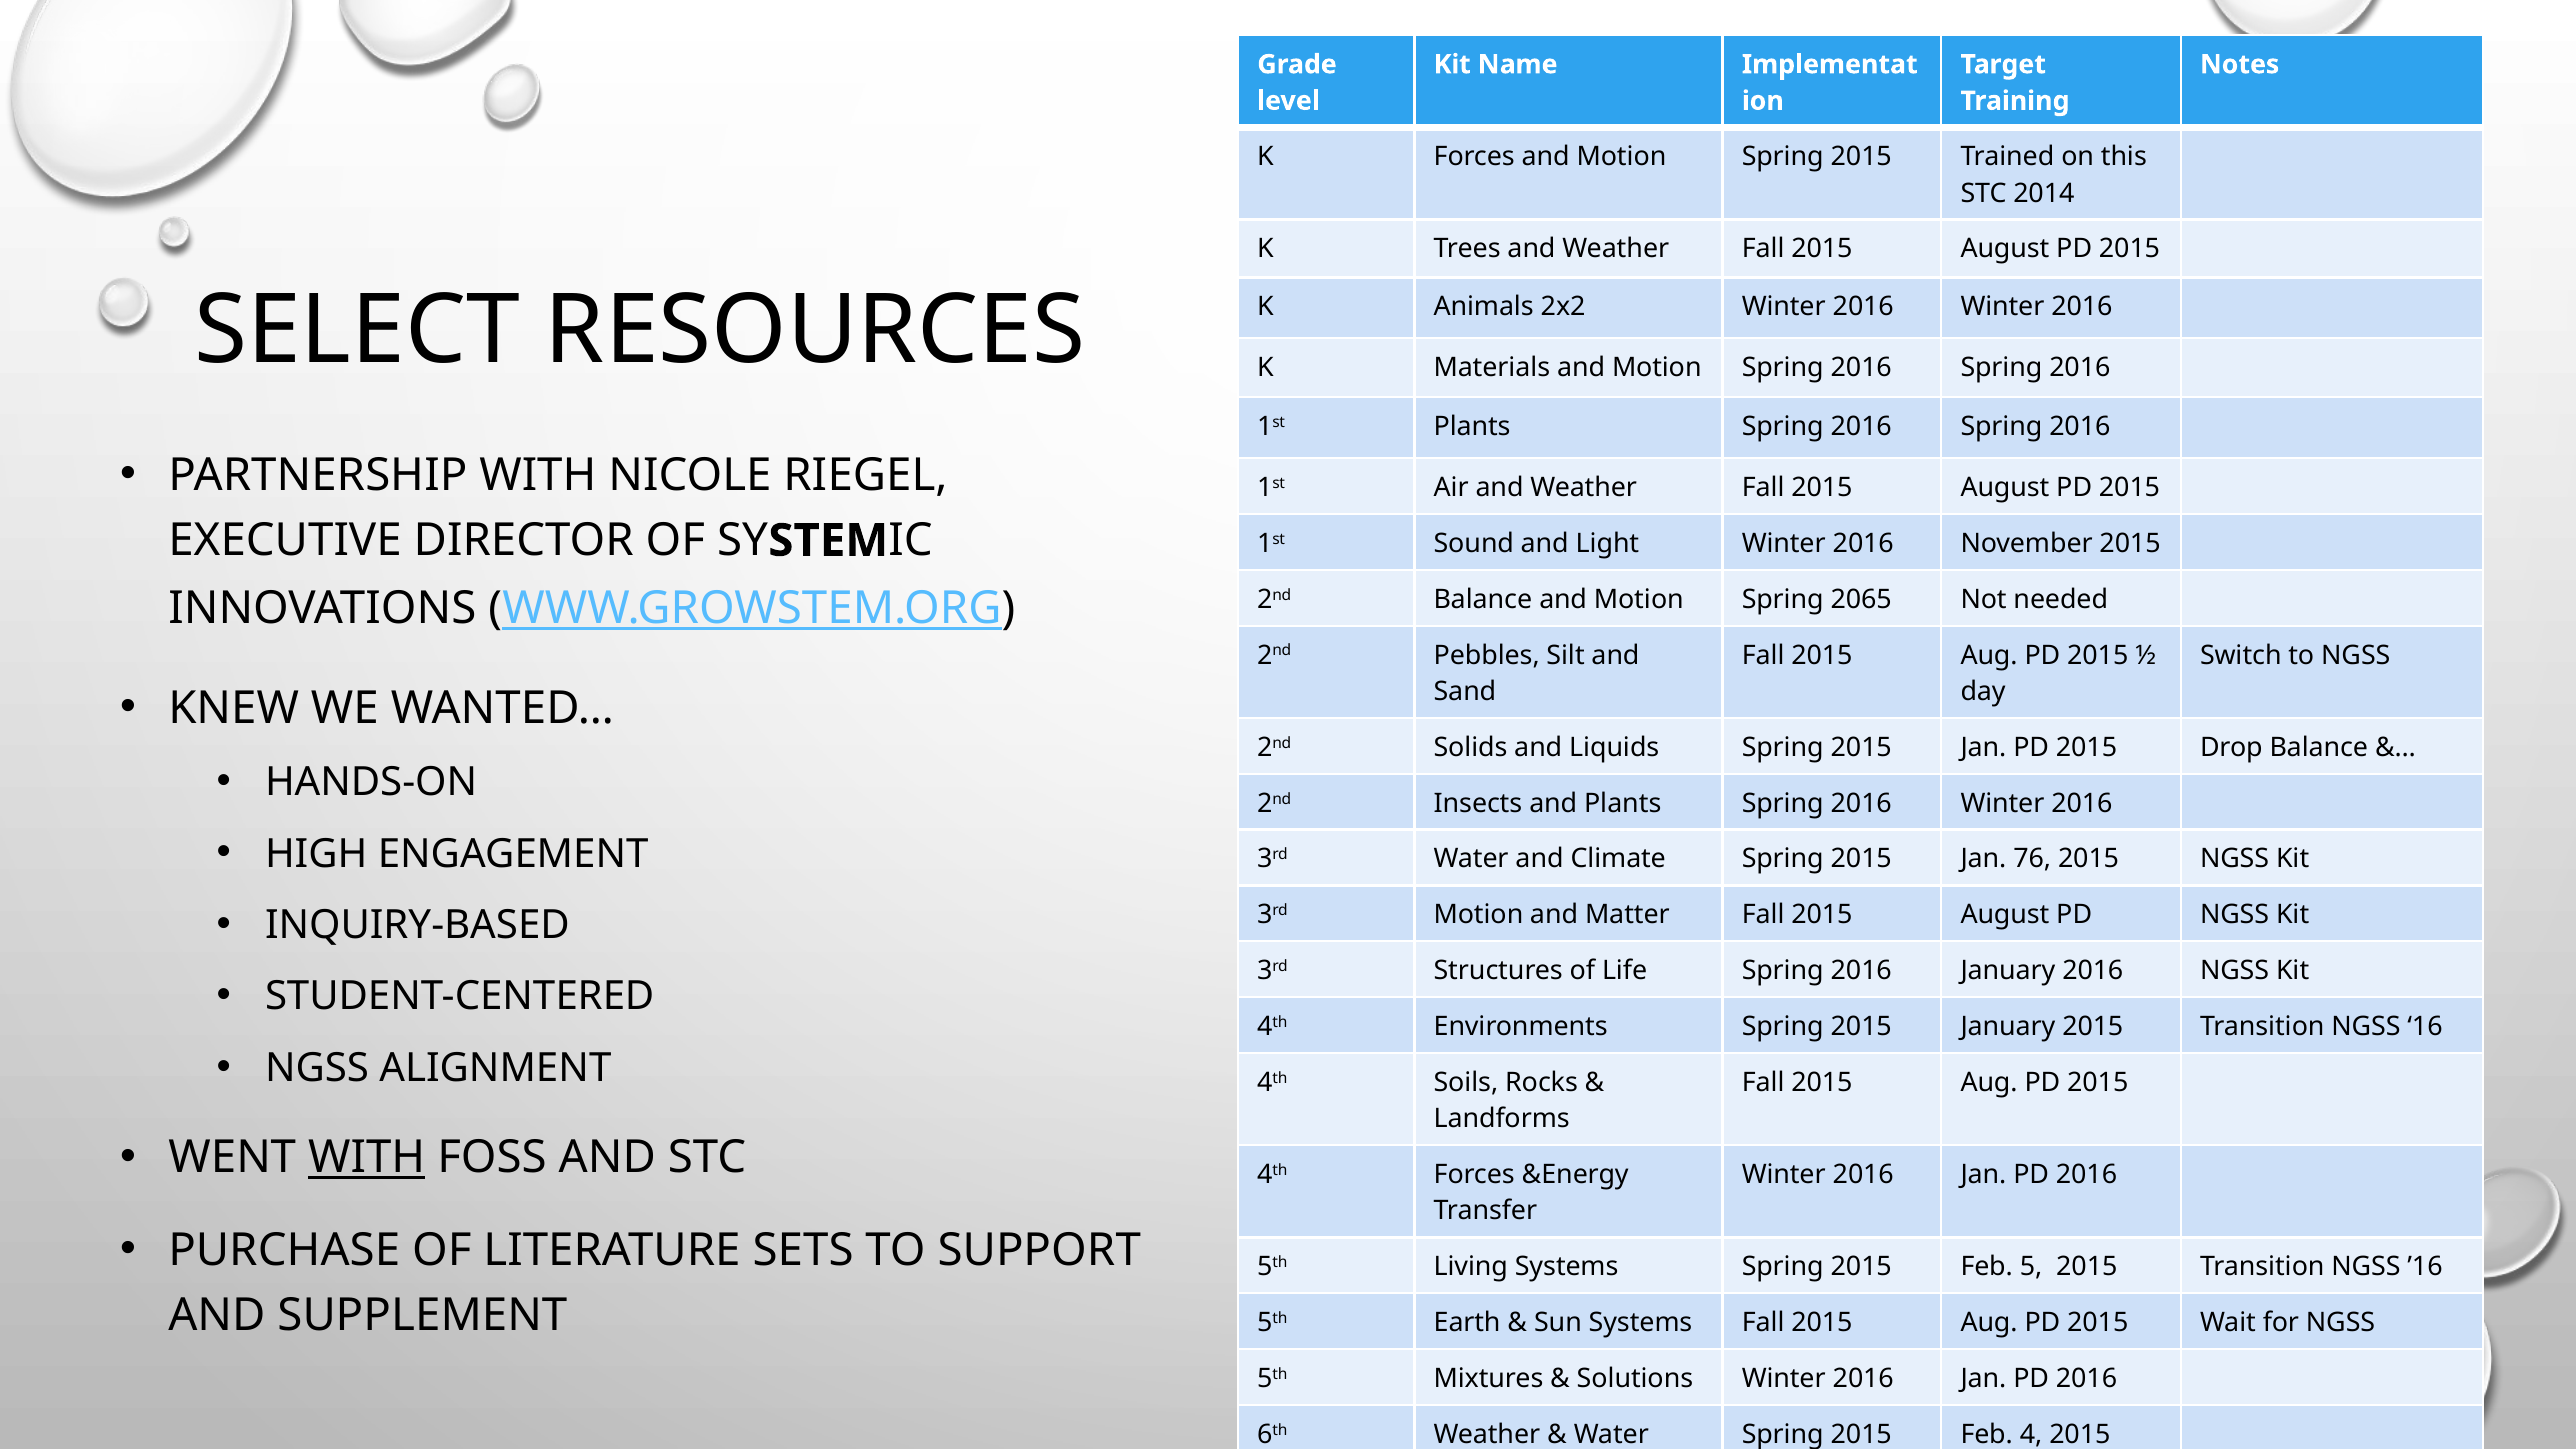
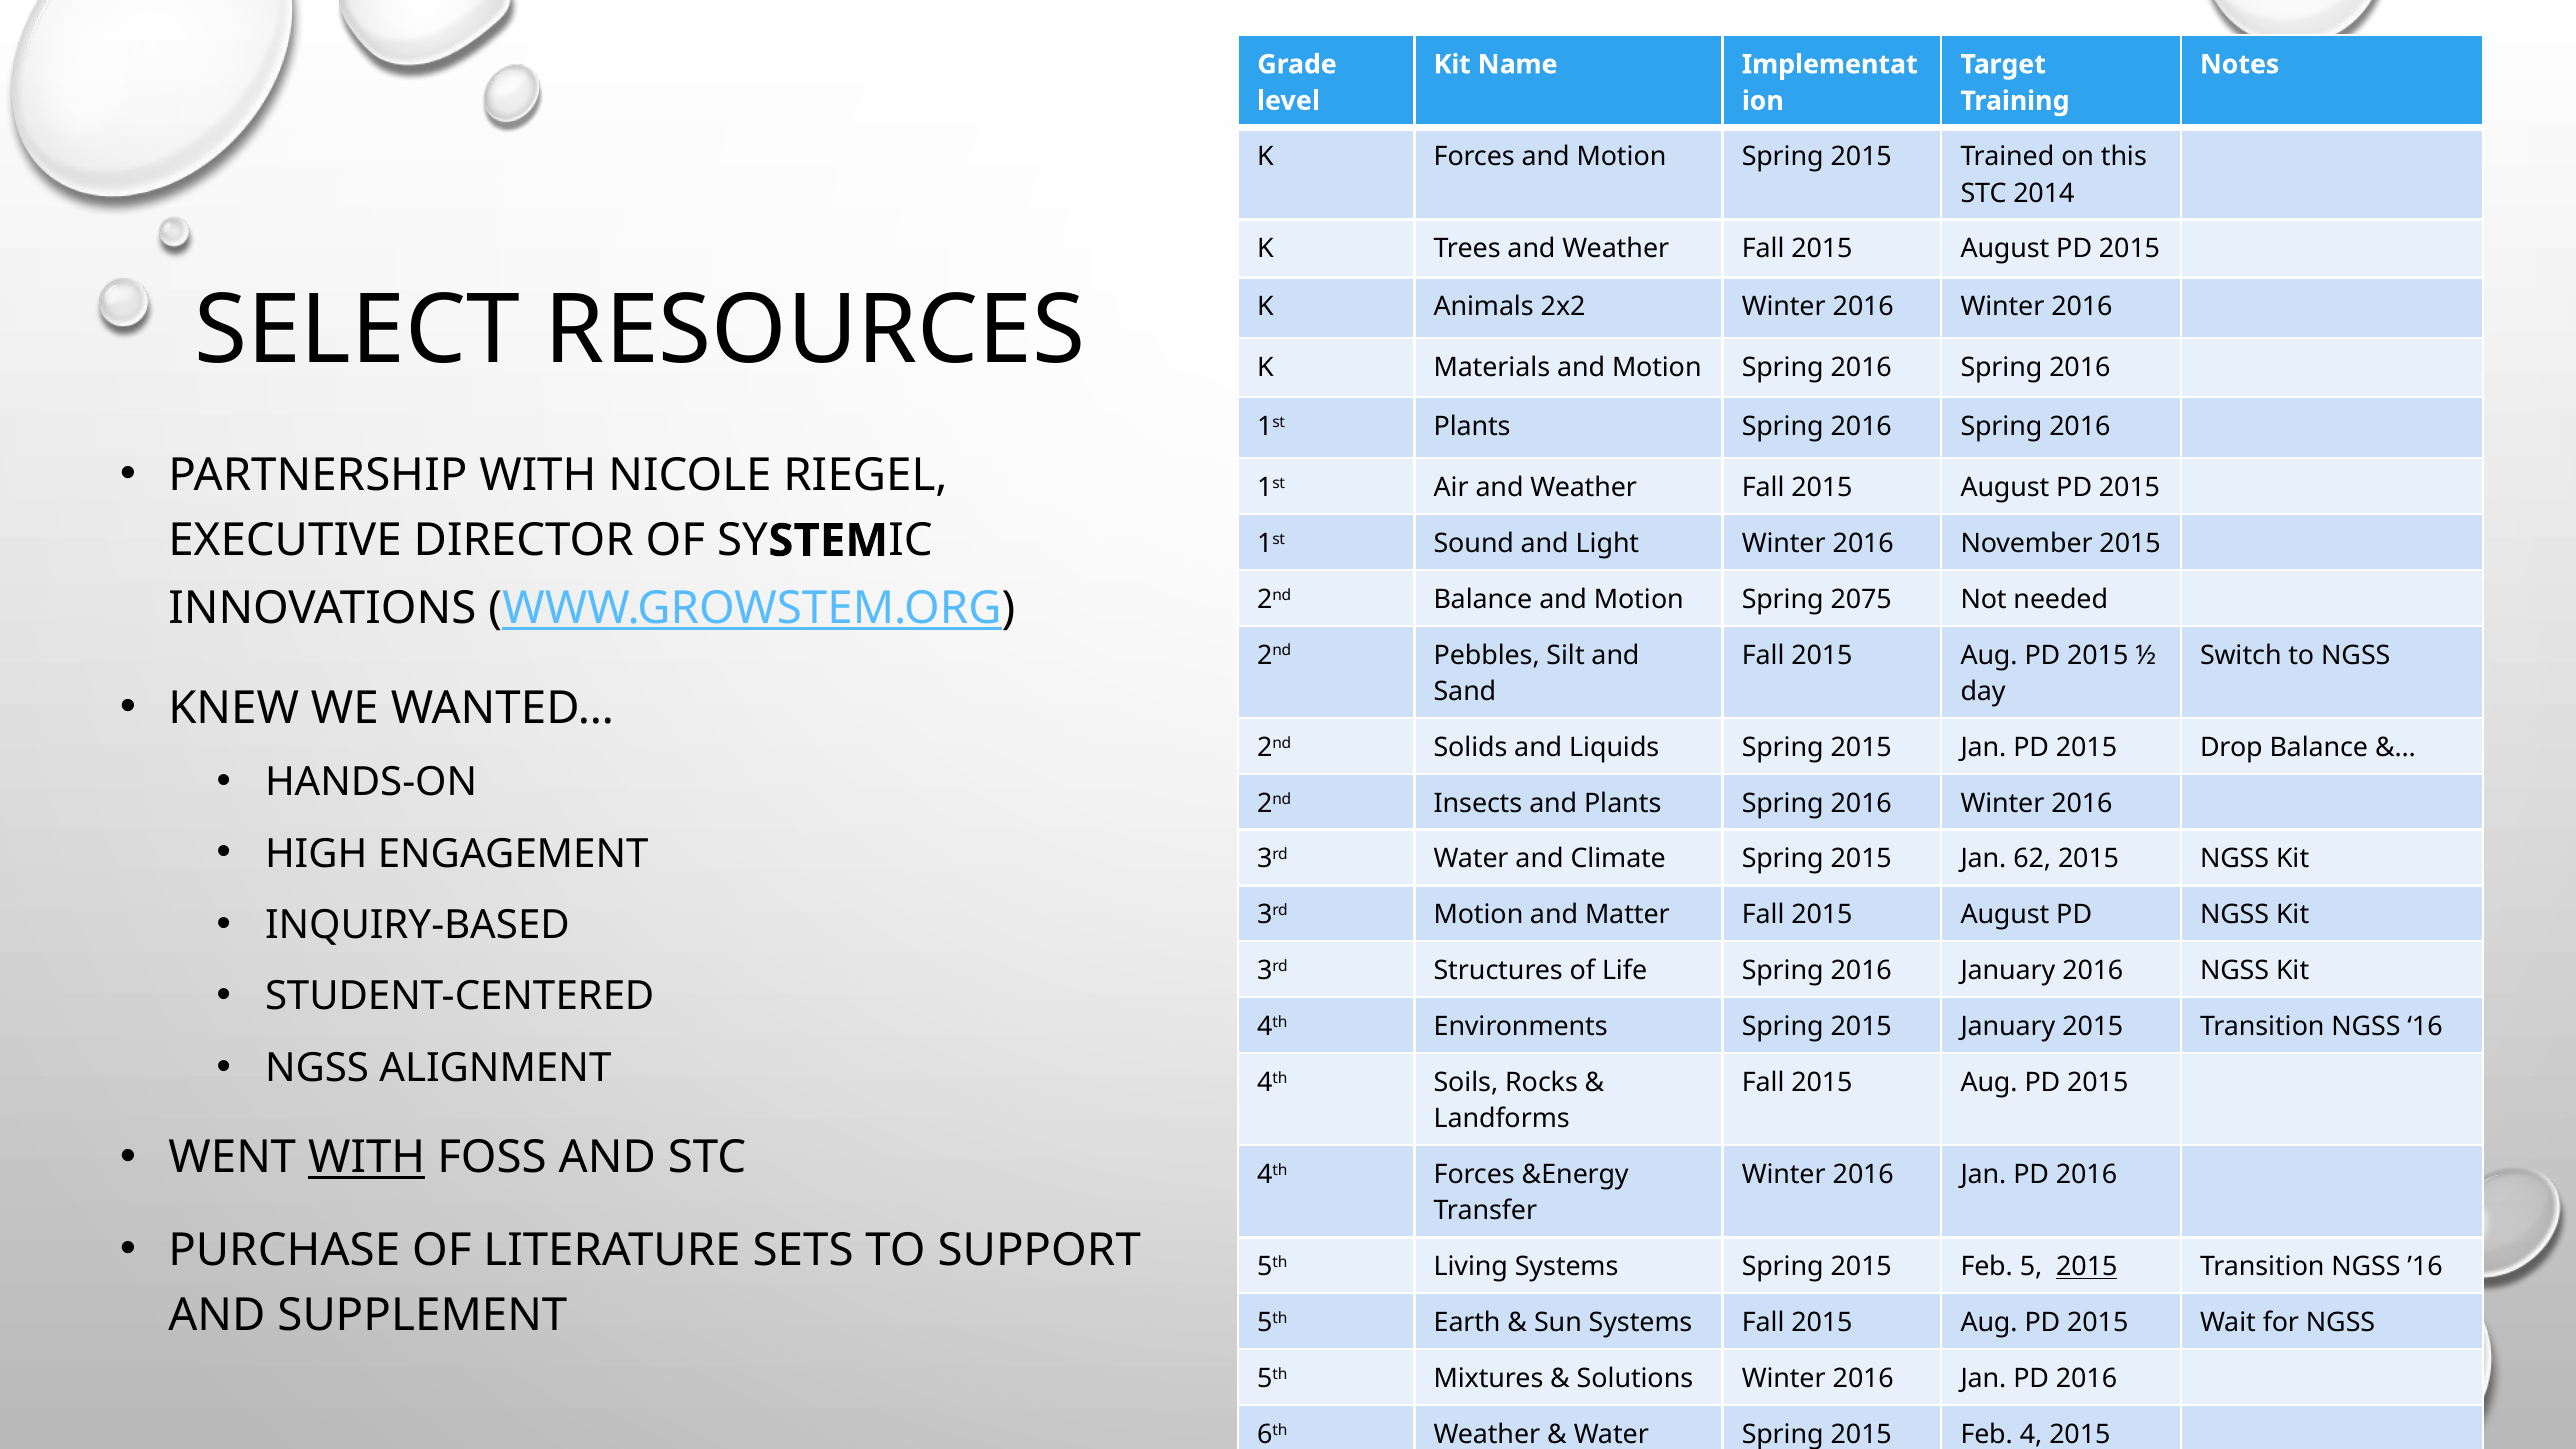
2065: 2065 -> 2075 (1861, 599)
76: 76 -> 62 (2032, 859)
2015 underline: none -> present (2087, 1267)
